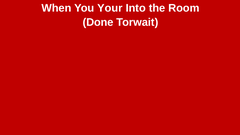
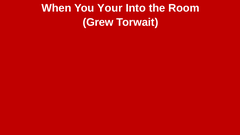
Done: Done -> Grew (98, 22)
